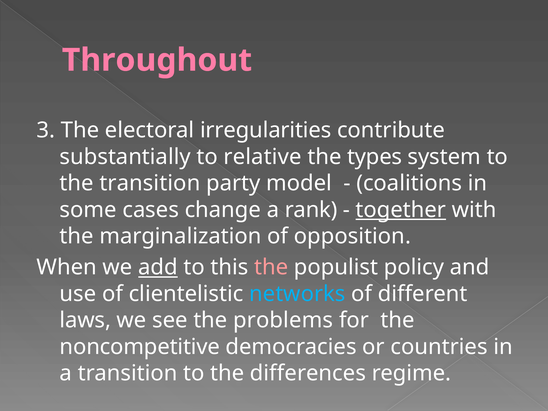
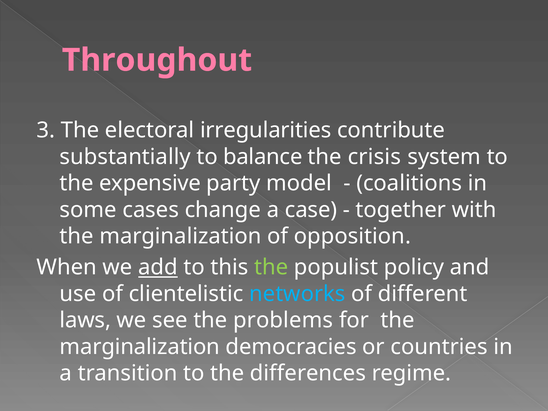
relative: relative -> balance (263, 157)
types: types -> crisis (374, 157)
the transition: transition -> expensive (150, 183)
rank: rank -> case (311, 210)
together underline: present -> none (401, 210)
the colour: pink -> light green (271, 267)
noncompetitive: noncompetitive -> marginalization (140, 347)
